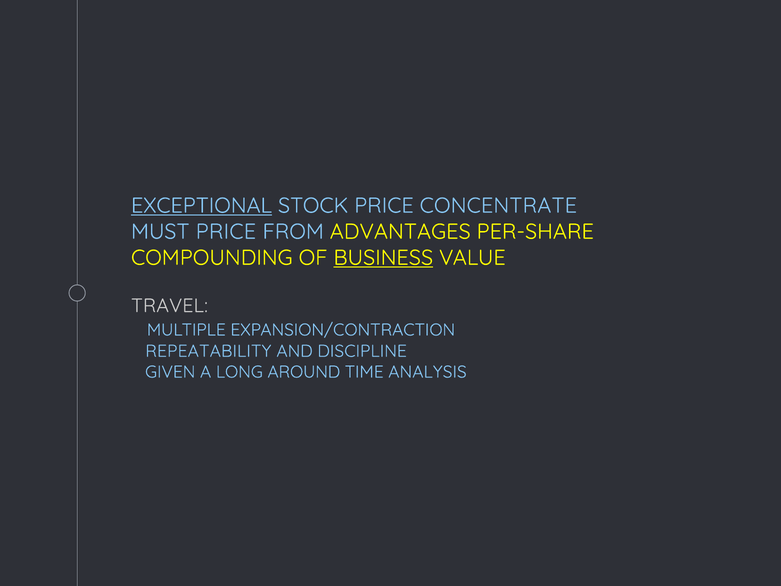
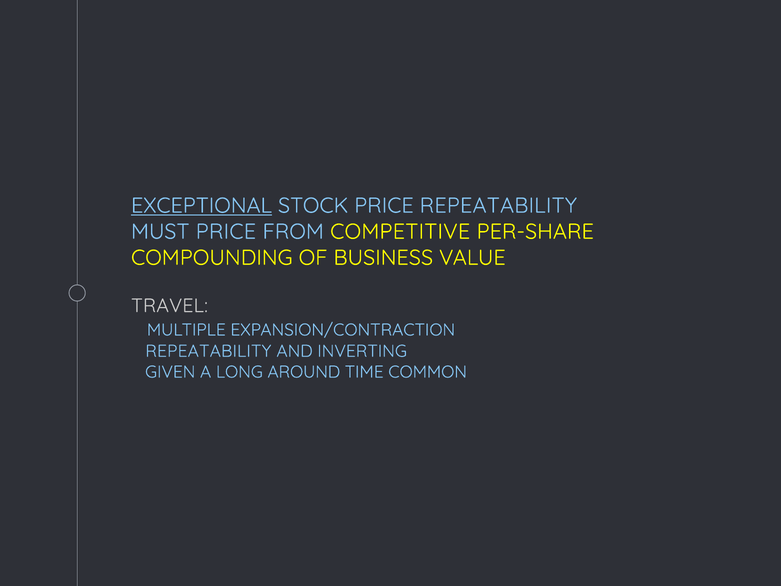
PRICE CONCENTRATE: CONCENTRATE -> REPEATABILITY (498, 205)
ADVANTAGES: ADVANTAGES -> COMPETITIVE (400, 232)
BUSINESS underline: present -> none (383, 258)
DISCIPLINE: DISCIPLINE -> INVERTING (362, 351)
ANALYSIS: ANALYSIS -> COMMON (428, 372)
